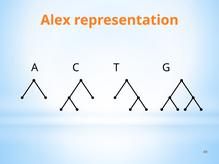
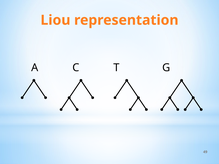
Alex: Alex -> Liou (55, 20)
